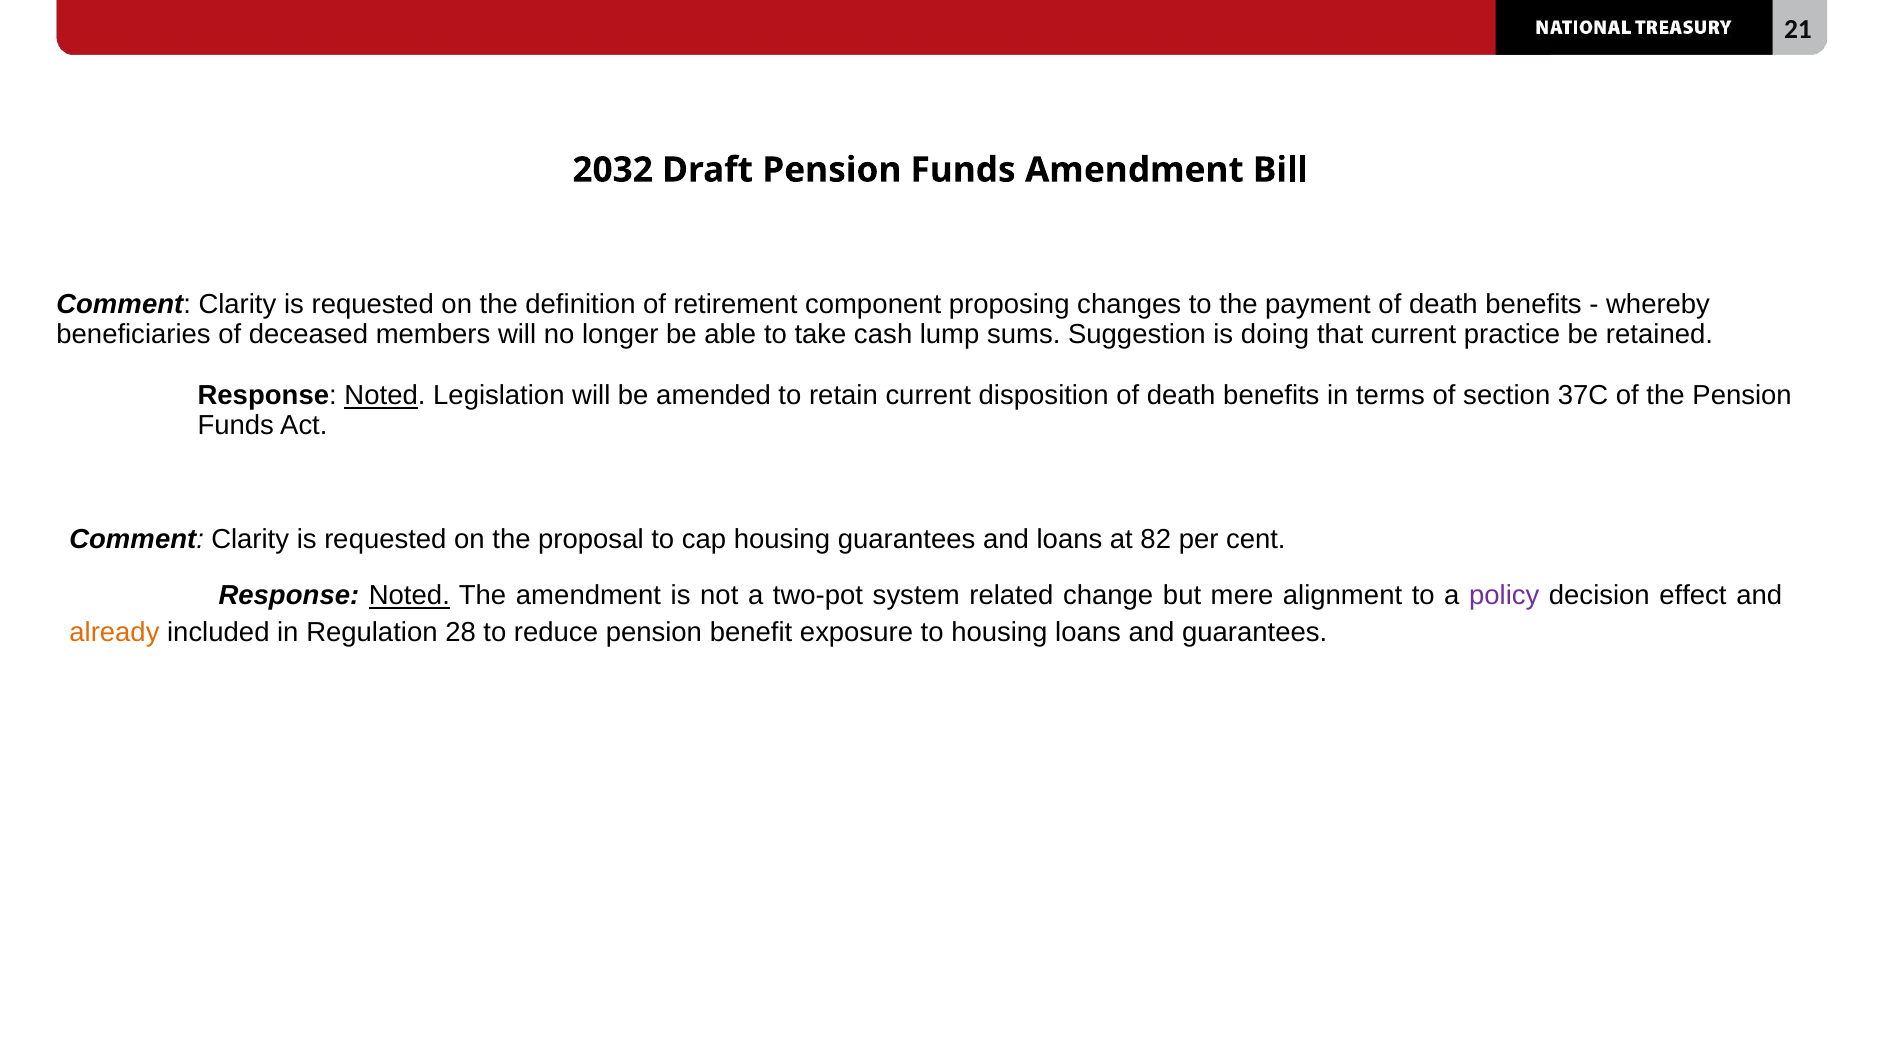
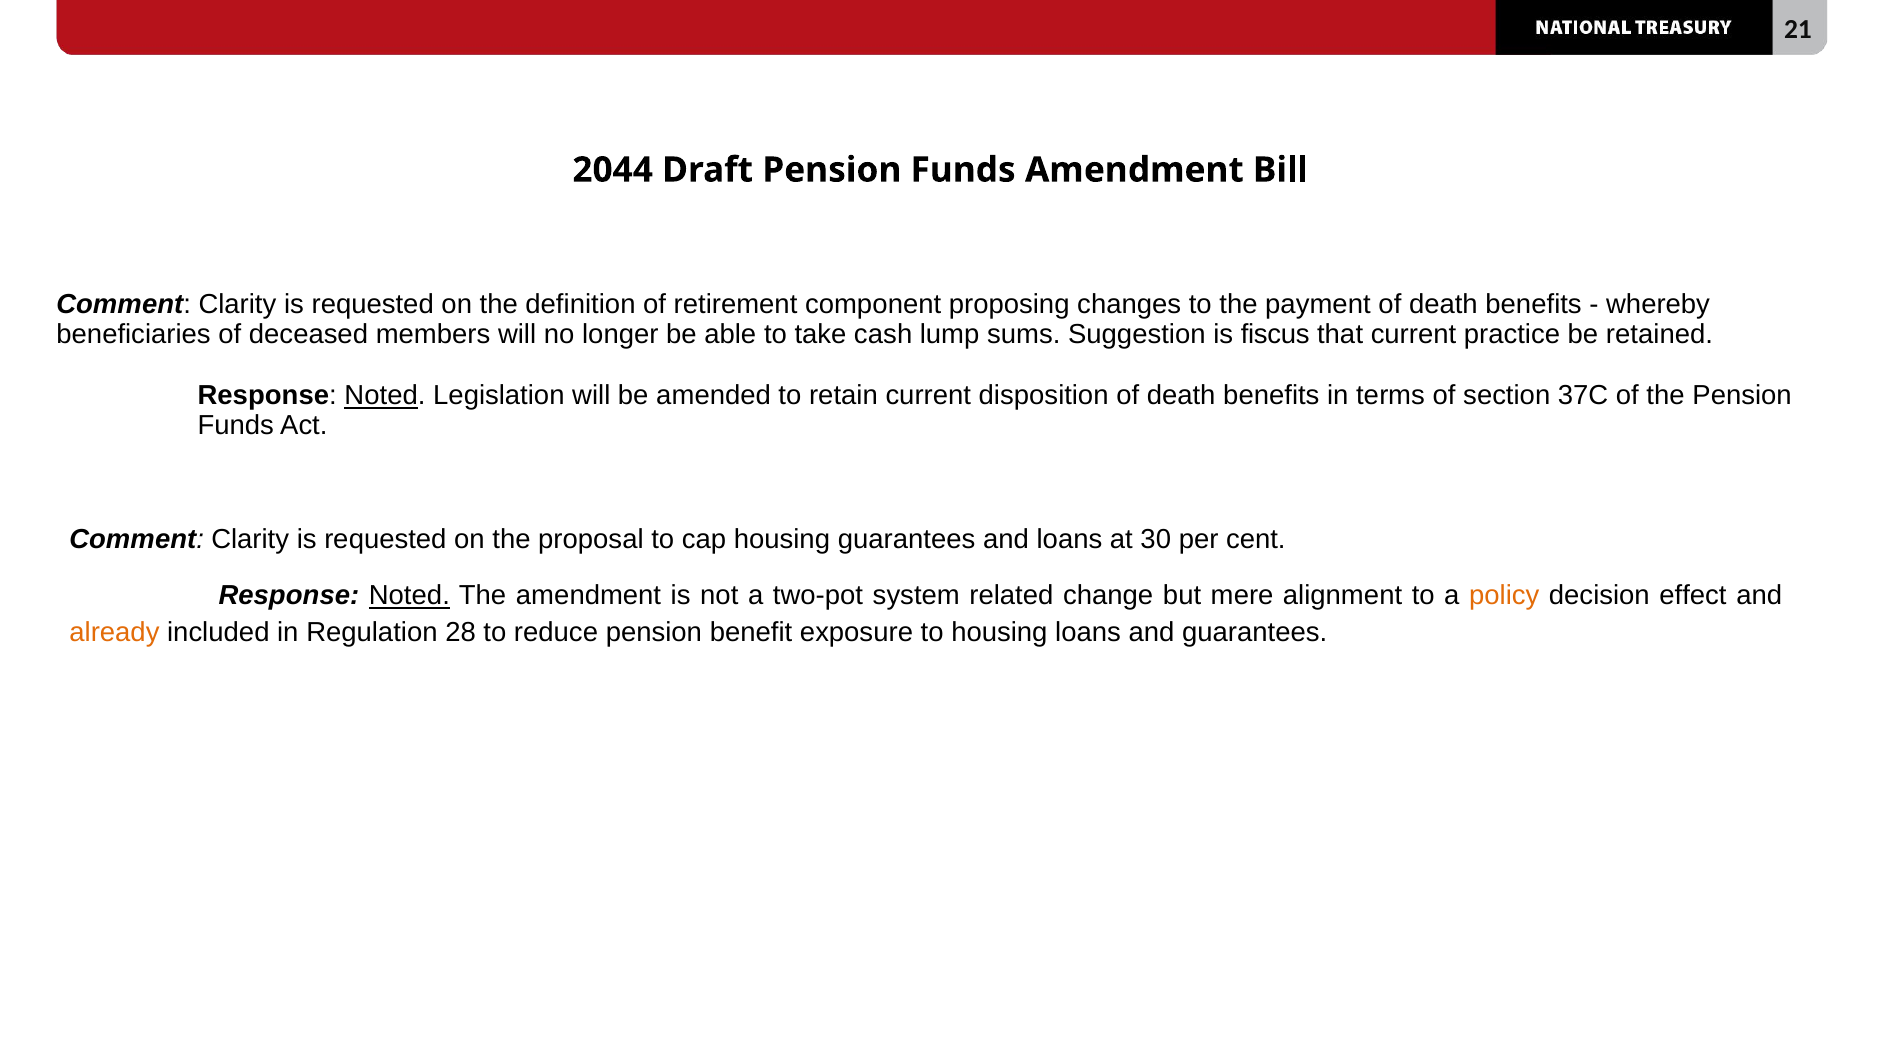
2032: 2032 -> 2044 (613, 170)
doing: doing -> fiscus (1275, 334)
82: 82 -> 30 (1156, 539)
policy colour: purple -> orange (1504, 596)
